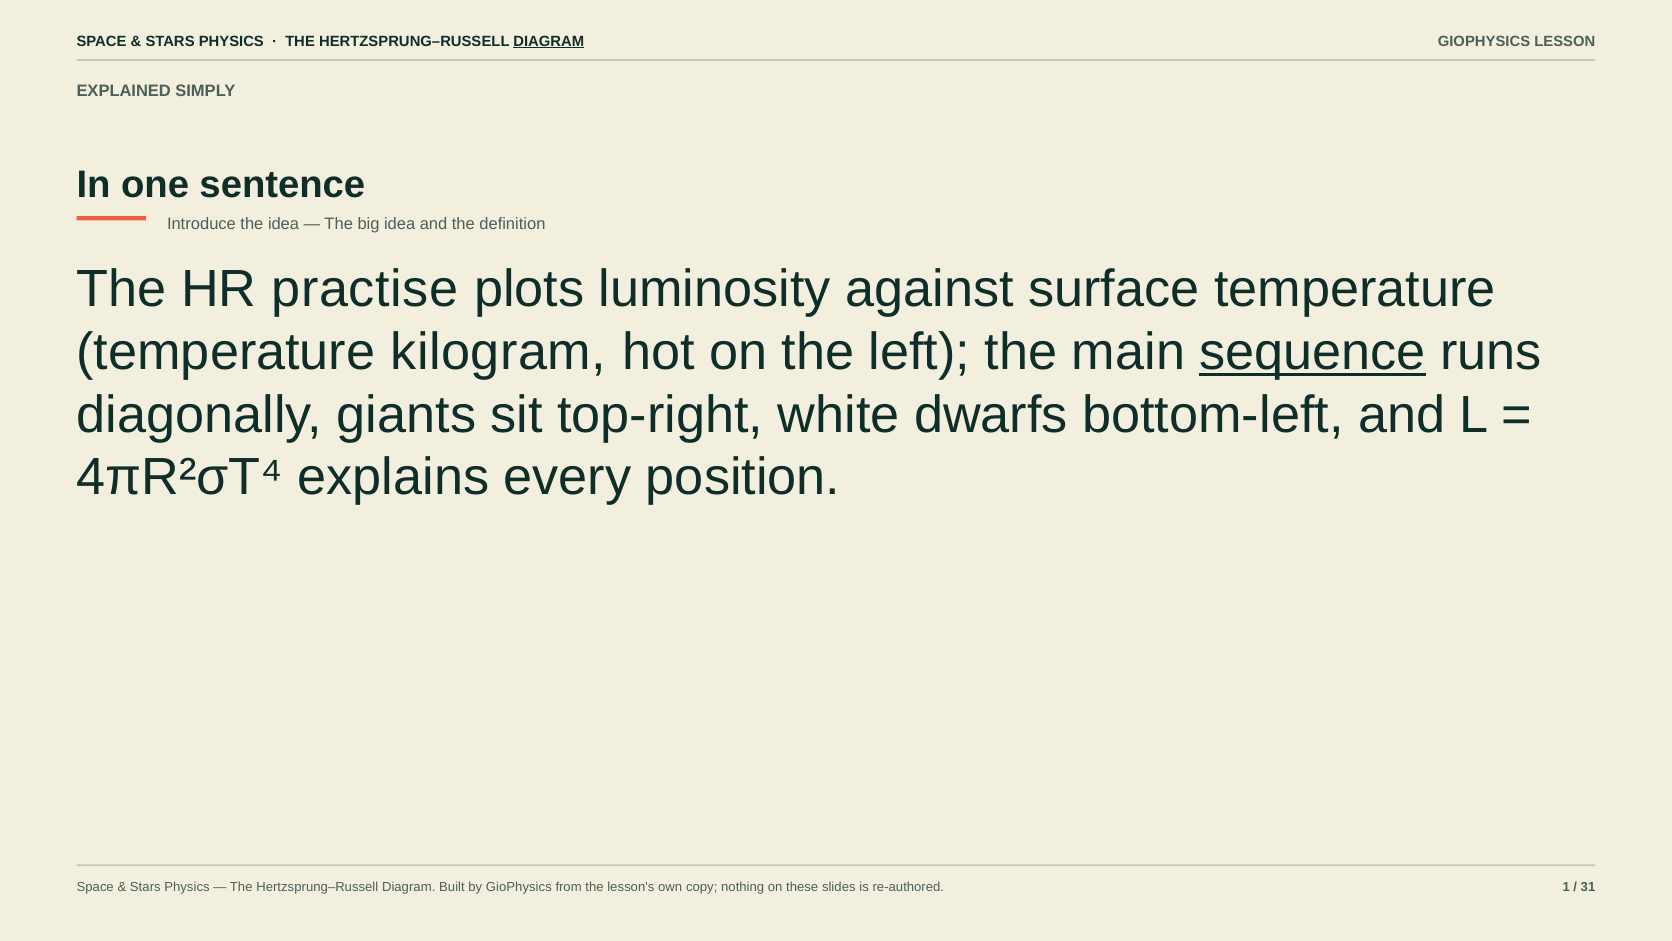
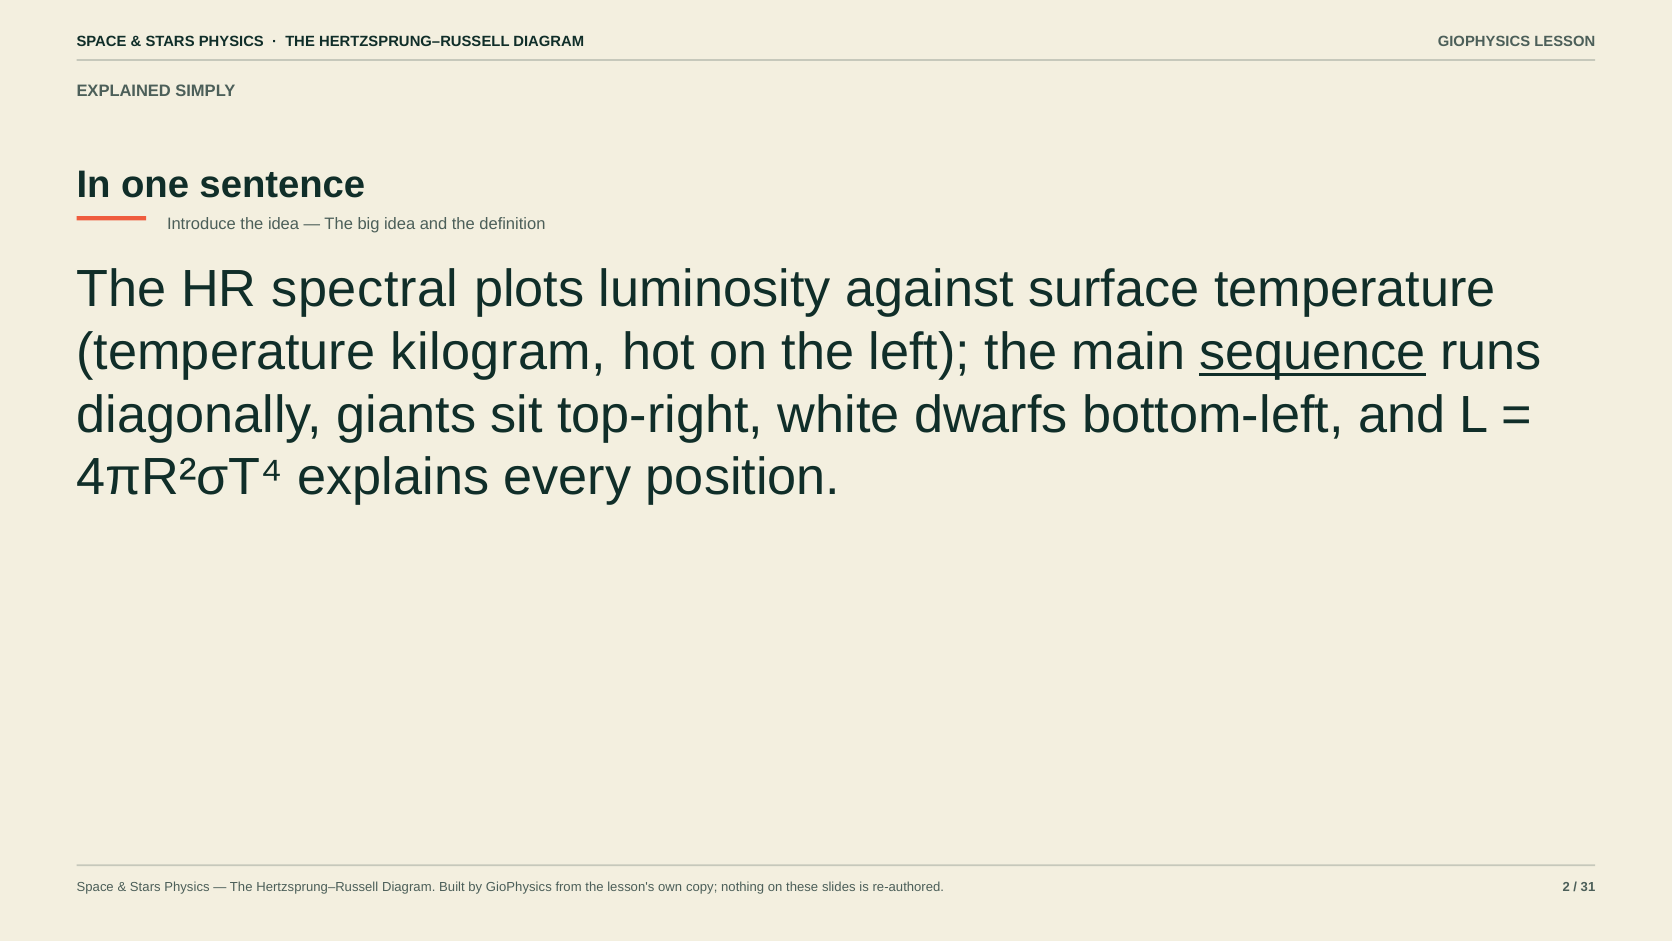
DIAGRAM underline: present -> none (549, 41)
practise: practise -> spectral (365, 289)
1: 1 -> 2 (1566, 887)
